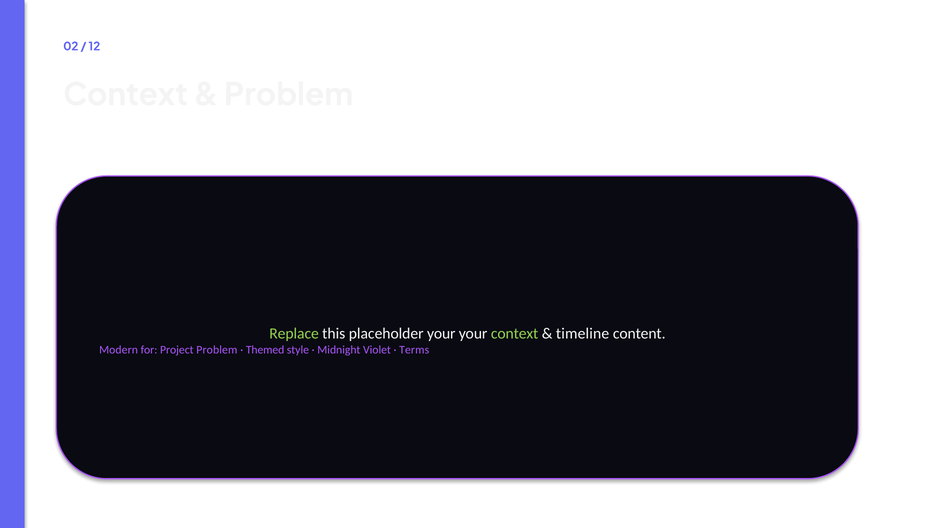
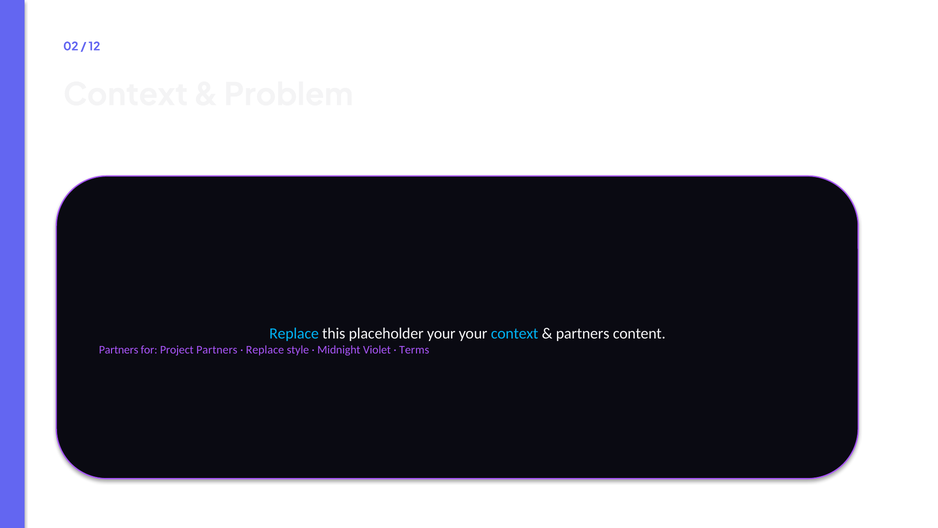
Replace colour: light green -> light blue (294, 333)
context colour: light green -> light blue (515, 333)
timeline: timeline -> partners (583, 333)
Modern: Modern -> Partners (119, 350)
Project Problem: Problem -> Partners (217, 350)
Themed: Themed -> Replace (265, 350)
